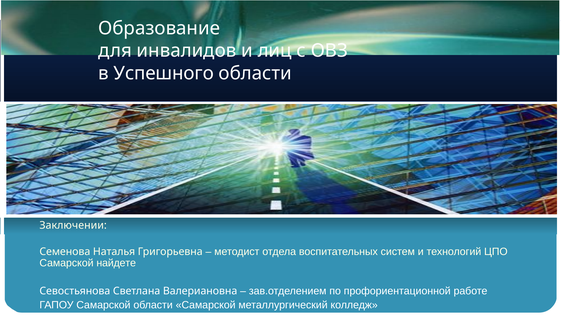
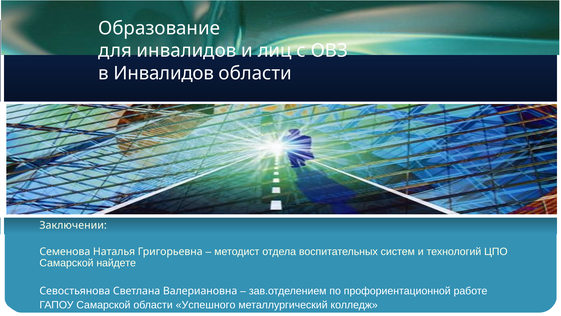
в Успешного: Успешного -> Инвалидов (164, 73)
области Самарской: Самарской -> Успешного (206, 304)
